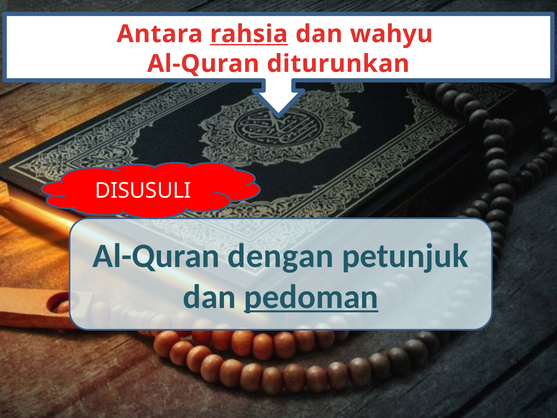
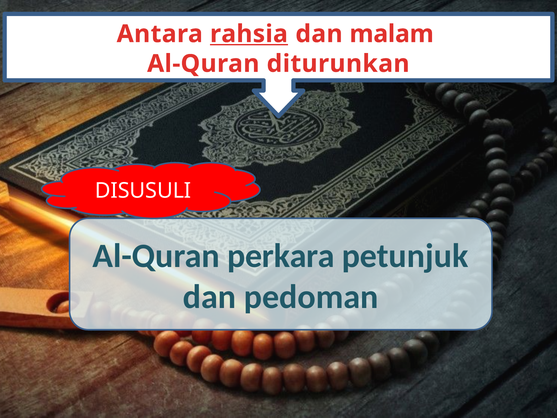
wahyu: wahyu -> malam (392, 34)
dengan: dengan -> perkara (281, 256)
pedoman underline: present -> none (311, 297)
